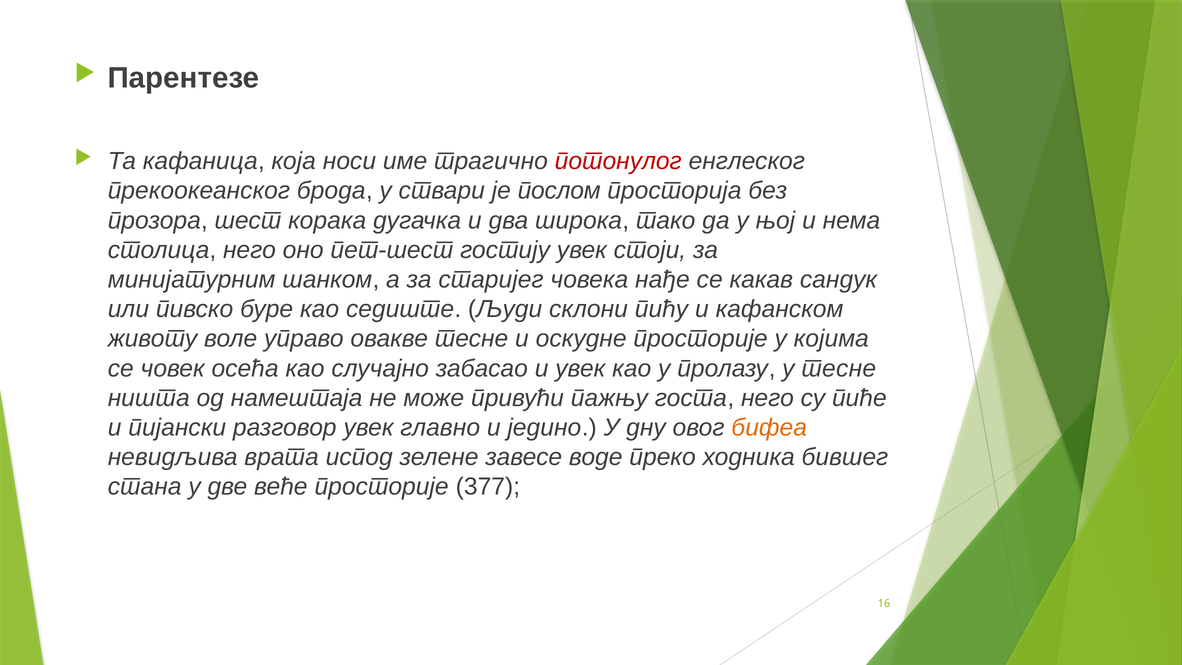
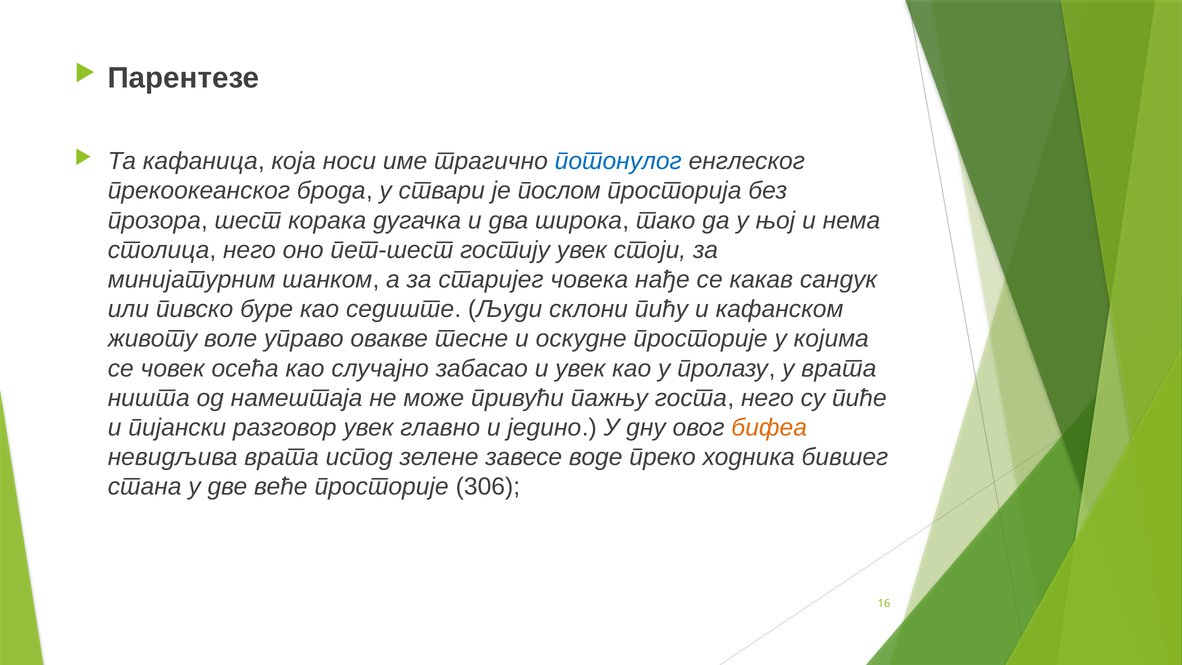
потонулог colour: red -> blue (618, 161)
у тесне: тесне -> врата (839, 368)
377: 377 -> 306 (488, 487)
